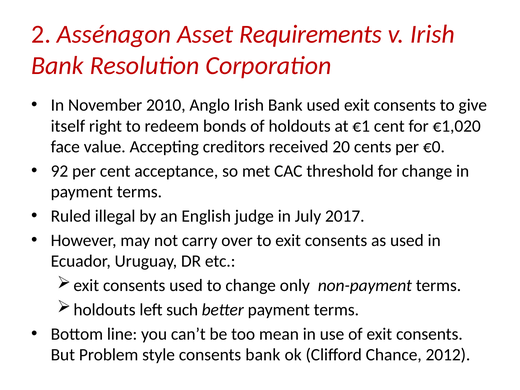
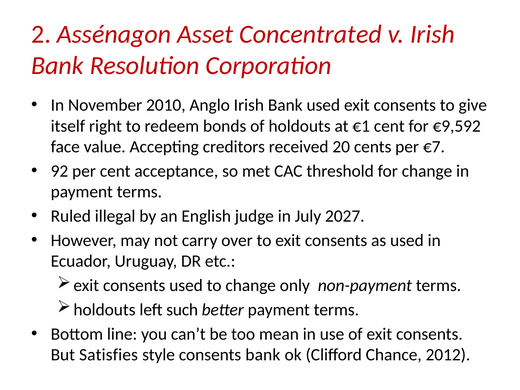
Requirements: Requirements -> Concentrated (310, 34)
€1,020: €1,020 -> €9,592 (457, 126)
€0: €0 -> €7 (434, 147)
2017: 2017 -> 2027 (345, 216)
Problem: Problem -> Satisfies (109, 355)
